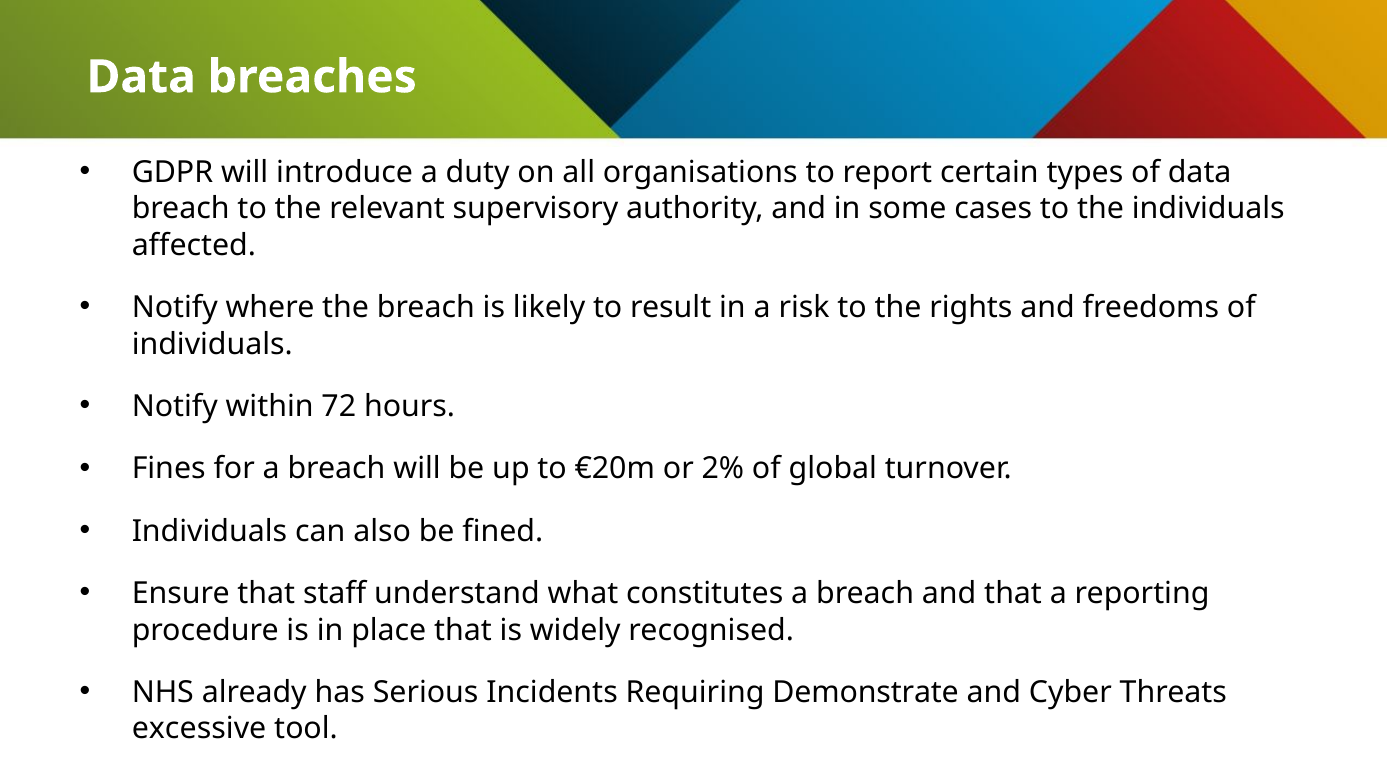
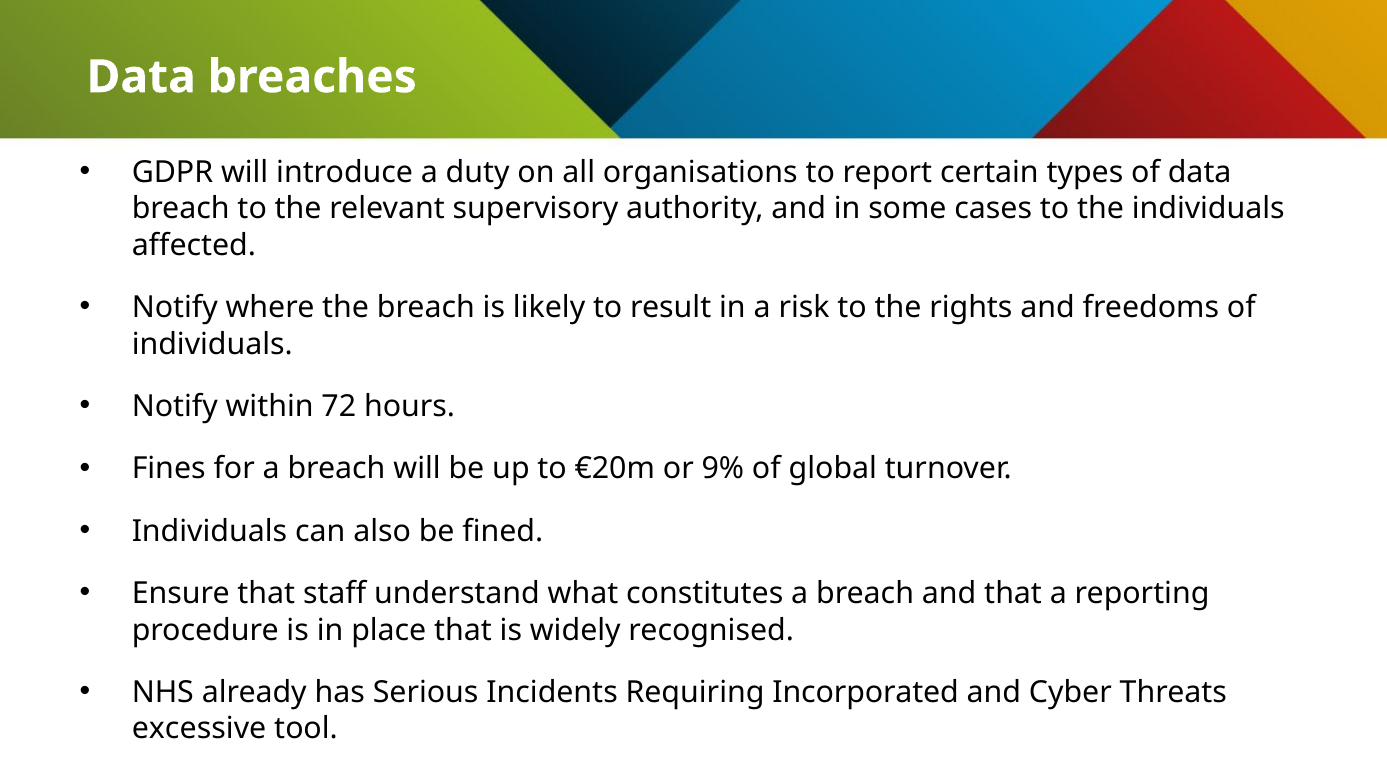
2%: 2% -> 9% (723, 469)
Demonstrate: Demonstrate -> Incorporated (866, 693)
